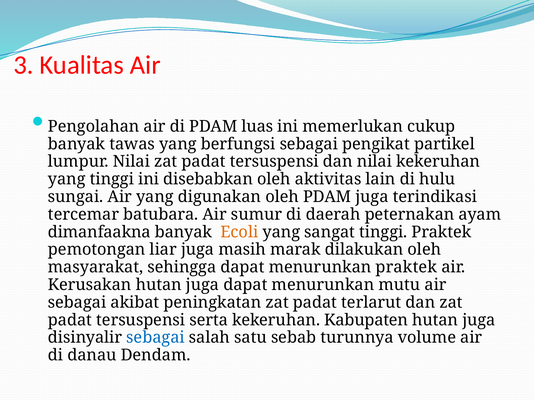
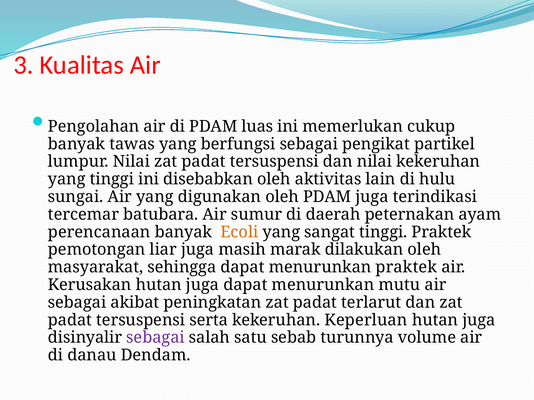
dimanfaakna: dimanfaakna -> perencanaan (99, 232)
Kabupaten: Kabupaten -> Keperluan (366, 320)
sebagai colour: blue -> purple (156, 338)
